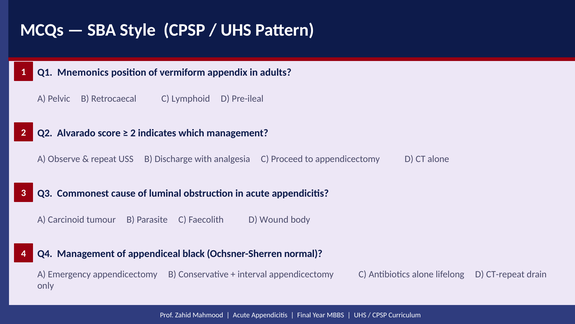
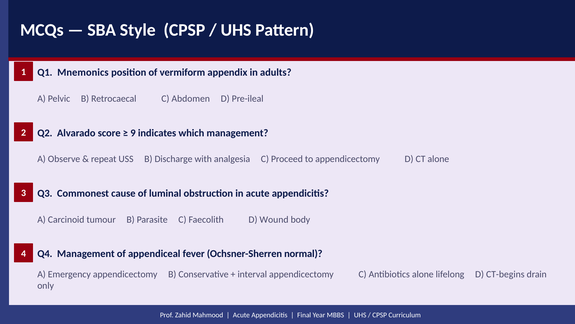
Lymphoid: Lymphoid -> Abdomen (191, 98)
2: 2 -> 9 (133, 133)
black: black -> fever (194, 253)
CT-repeat: CT-repeat -> CT-begins (505, 274)
